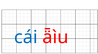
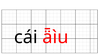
cái colour: blue -> black (26, 37)
